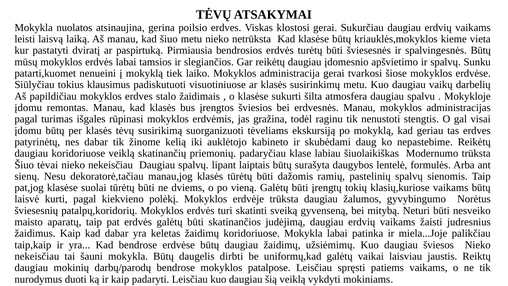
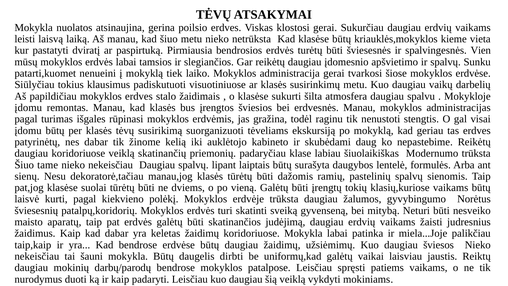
spalvingesnės Būtų: Būtų -> Vien (481, 50)
tėvai: tėvai -> tame (48, 165)
